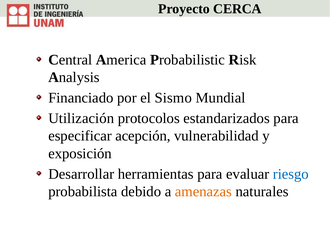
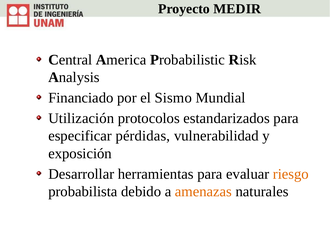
CERCA: CERCA -> MEDIR (237, 9)
acepción: acepción -> pérdidas (143, 136)
riesgo colour: blue -> orange (291, 174)
